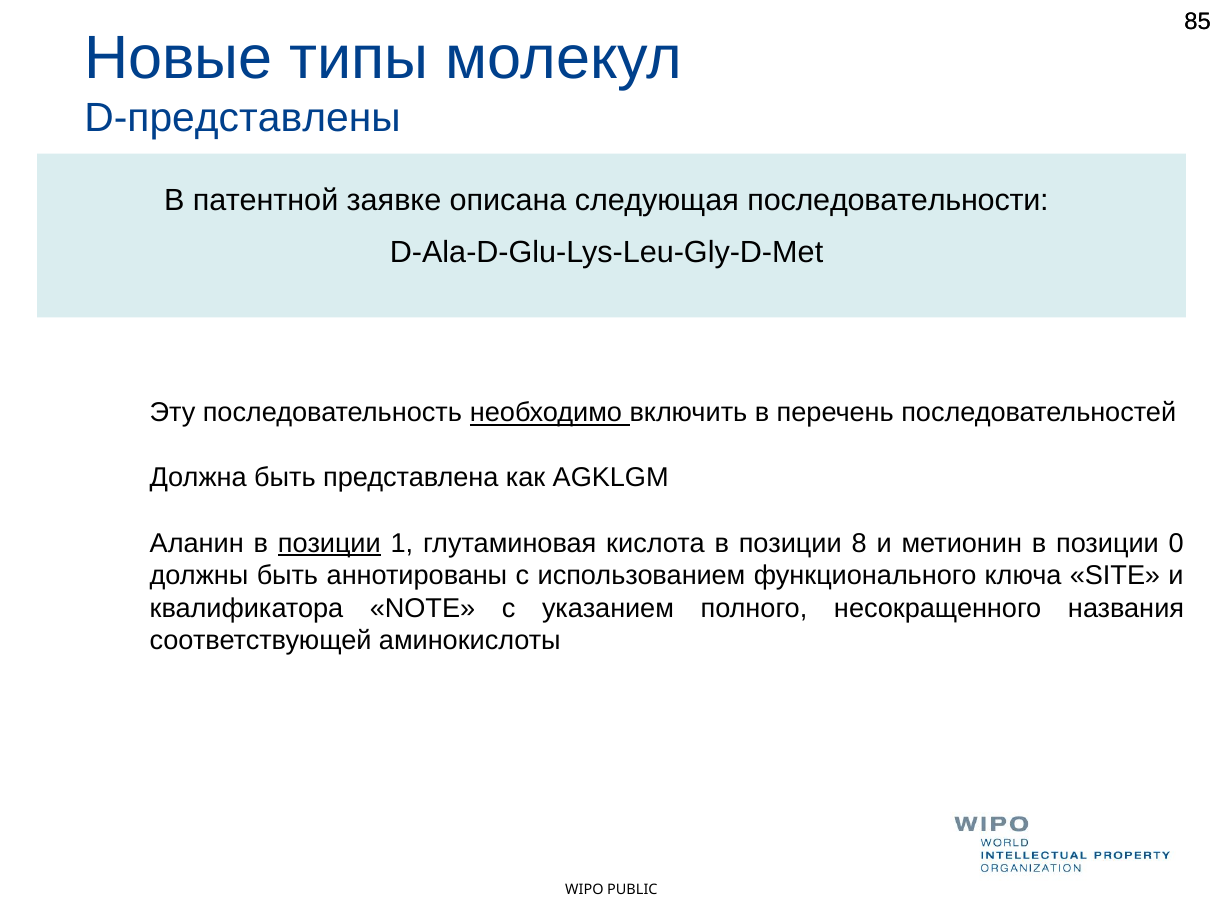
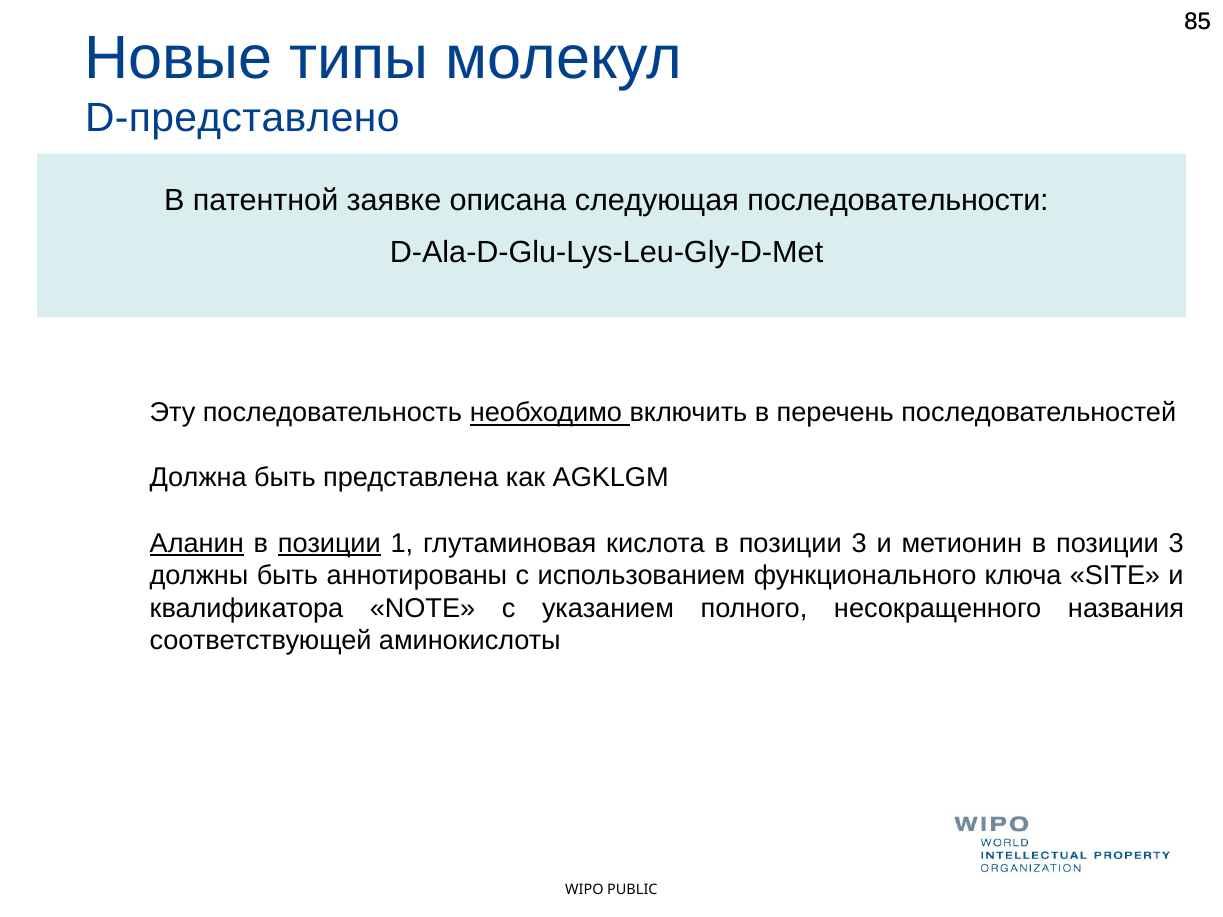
D-представлены: D-представлены -> D-представлено (242, 118)
Аланин underline: none -> present (197, 543)
кислота в позиции 8: 8 -> 3 (859, 543)
метионин в позиции 0: 0 -> 3 (1176, 543)
